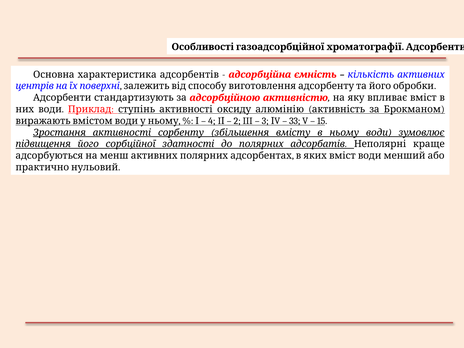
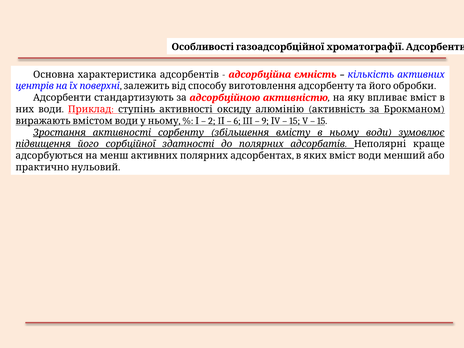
4: 4 -> 2 (212, 121)
2: 2 -> 6 (237, 121)
3: 3 -> 9 (265, 121)
33: 33 -> 15 (295, 121)
